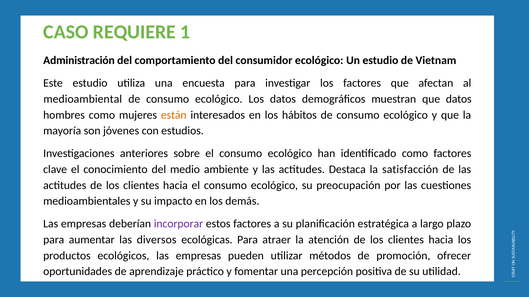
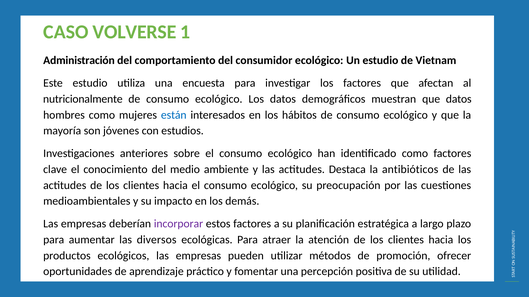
REQUIERE: REQUIERE -> VOLVERSE (134, 32)
medioambiental: medioambiental -> nutricionalmente (83, 99)
están colour: orange -> blue (174, 115)
satisfacción: satisfacción -> antibióticos (410, 170)
